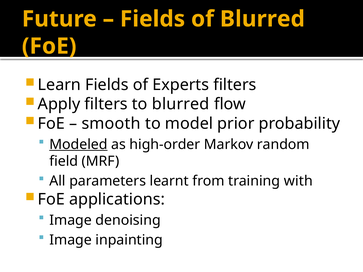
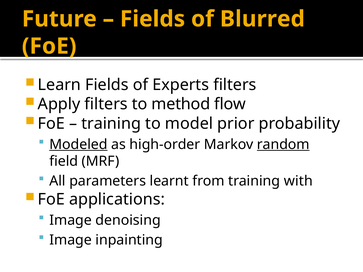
to blurred: blurred -> method (181, 104)
smooth: smooth -> training (111, 124)
random underline: none -> present (283, 144)
